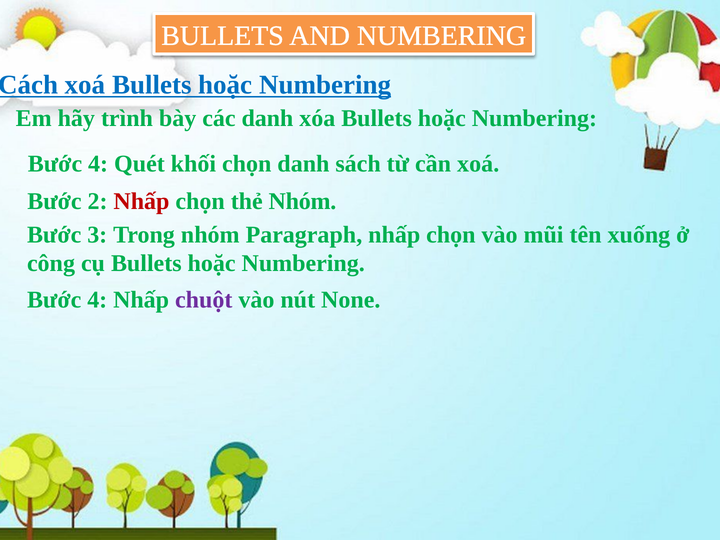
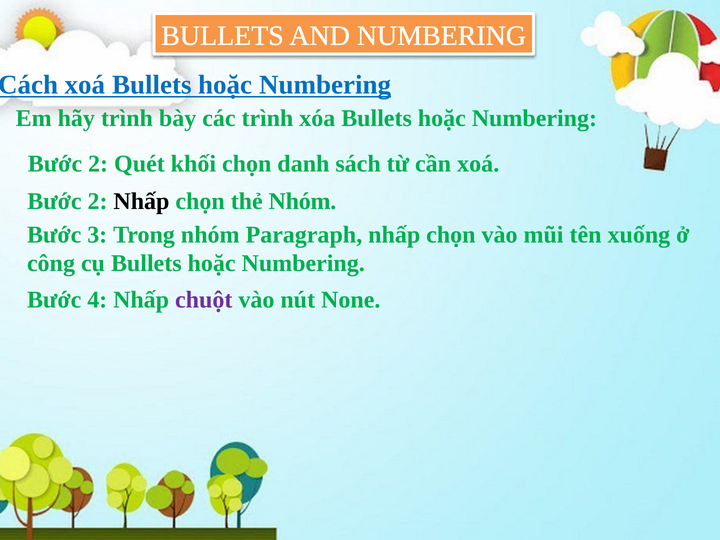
các danh: danh -> trình (267, 119)
4: 4 -> 2 (98, 164)
Nhấp colour: red -> black (141, 201)
